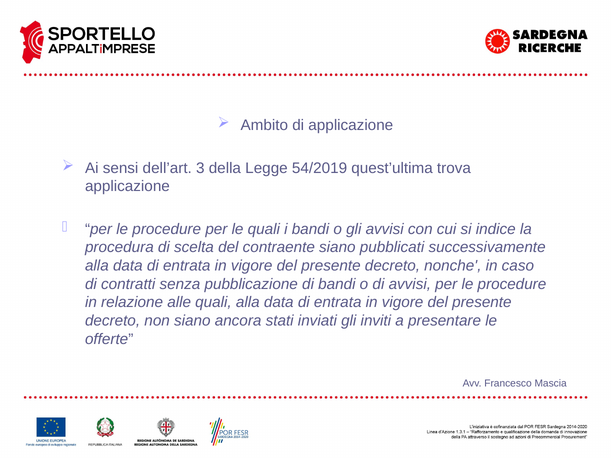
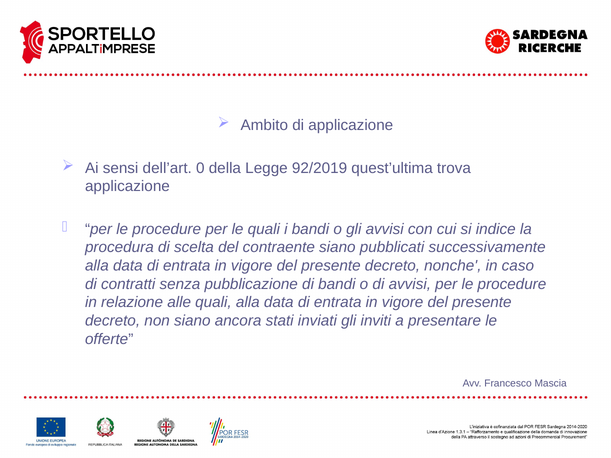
3: 3 -> 0 (200, 168)
54/2019: 54/2019 -> 92/2019 (320, 168)
